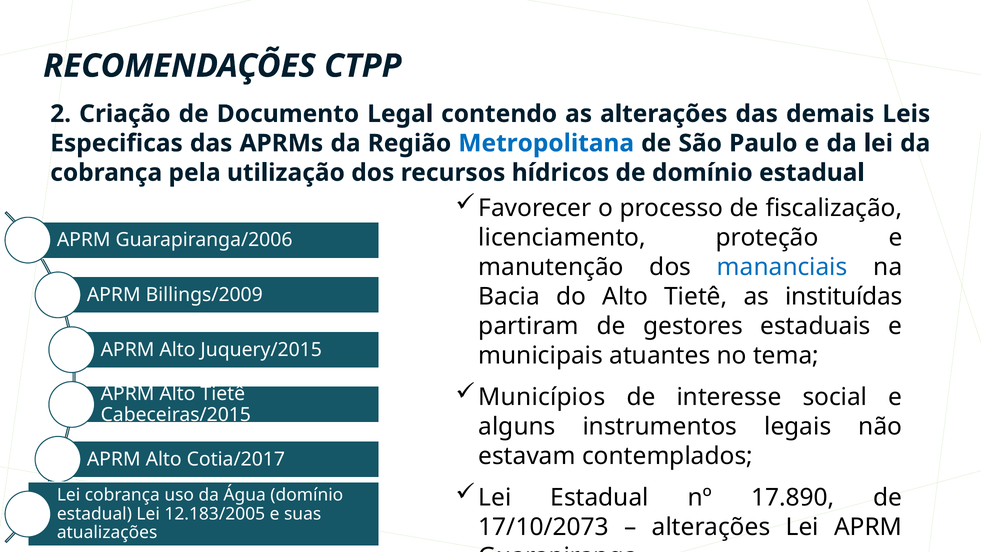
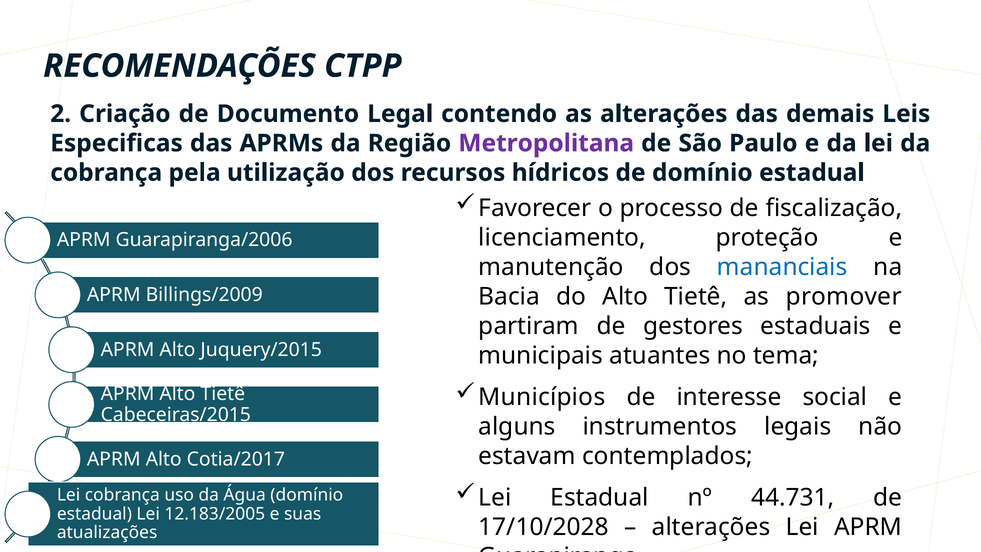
Metropolitana colour: blue -> purple (546, 143)
instituídas: instituídas -> promover (844, 297)
17.890: 17.890 -> 44.731 (793, 498)
17/10/2073: 17/10/2073 -> 17/10/2028 (544, 527)
